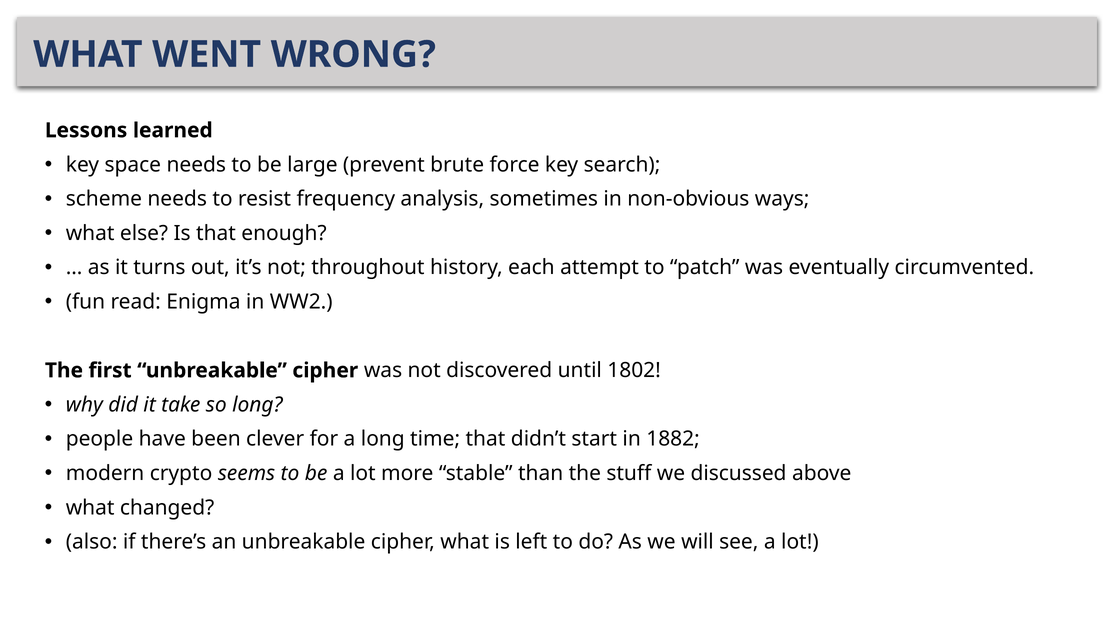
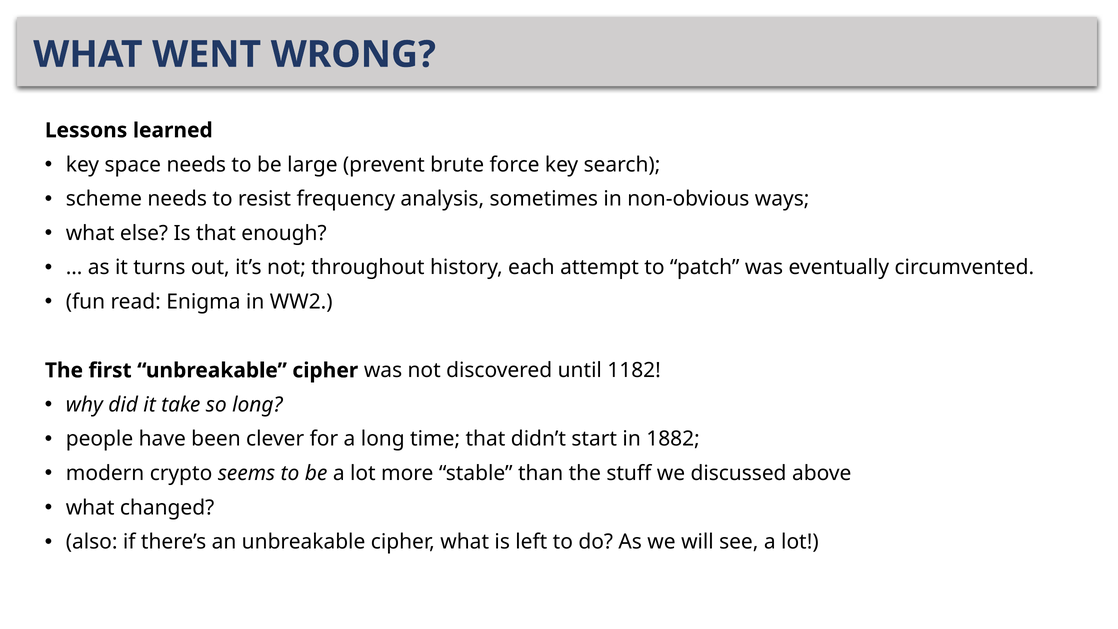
1802: 1802 -> 1182 (634, 370)
